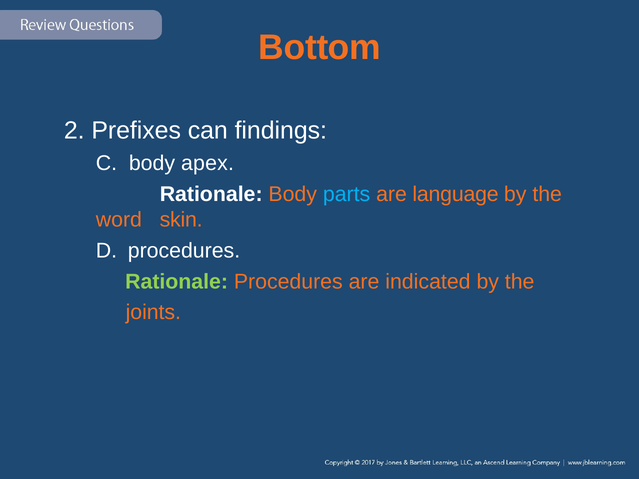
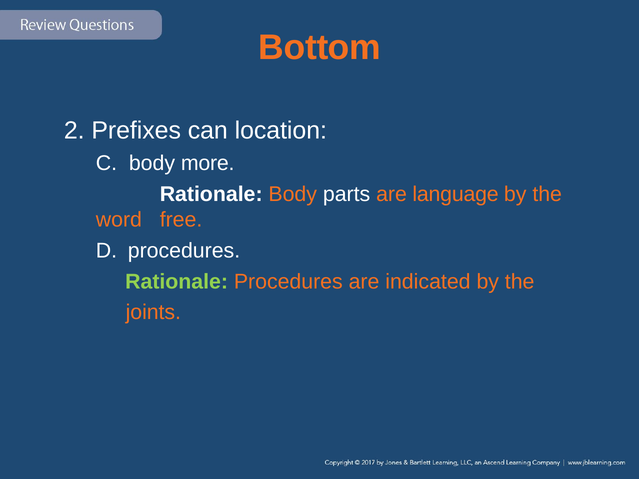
findings: findings -> location (281, 131)
apex: apex -> more (208, 163)
parts colour: light blue -> white (347, 194)
skin: skin -> free (181, 220)
